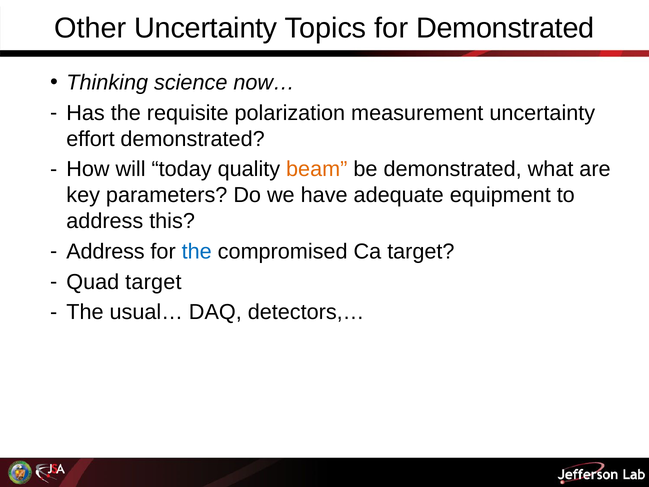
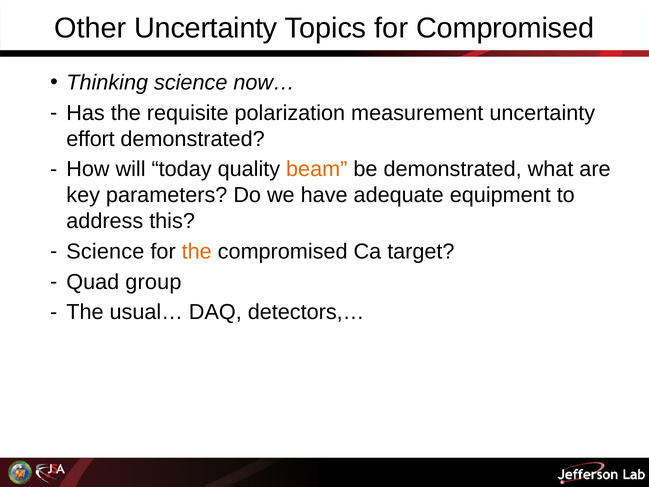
for Demonstrated: Demonstrated -> Compromised (505, 28)
Address: Address -> Science (105, 251)
the colour: blue -> orange (197, 251)
Quad target: target -> group (153, 282)
